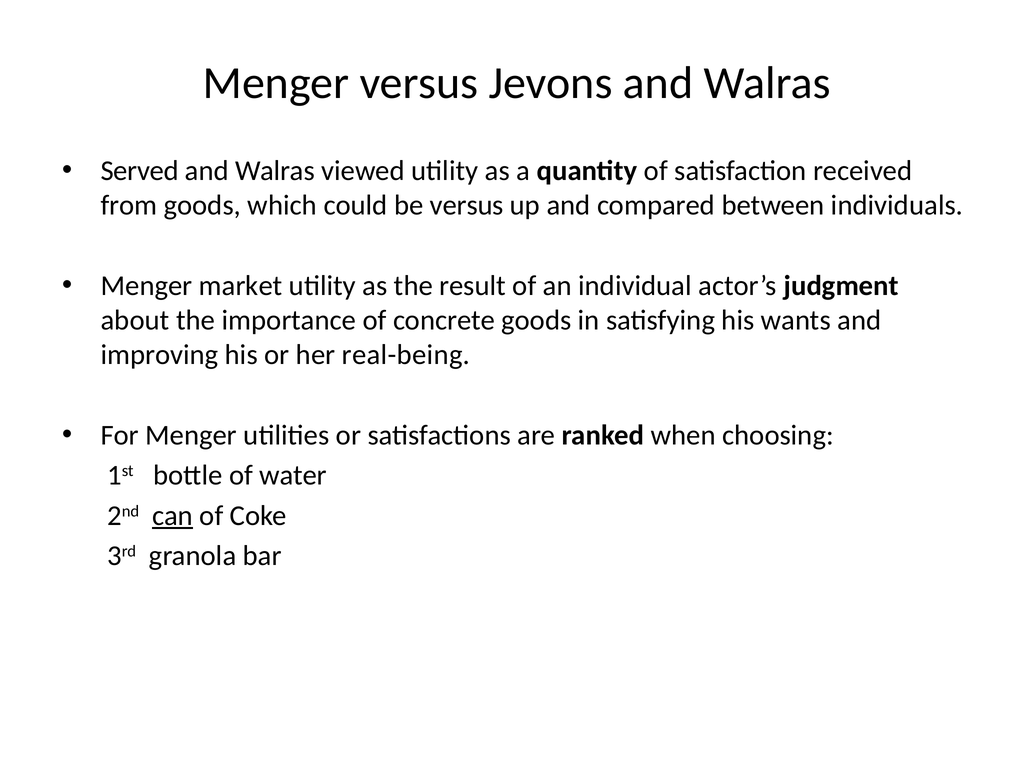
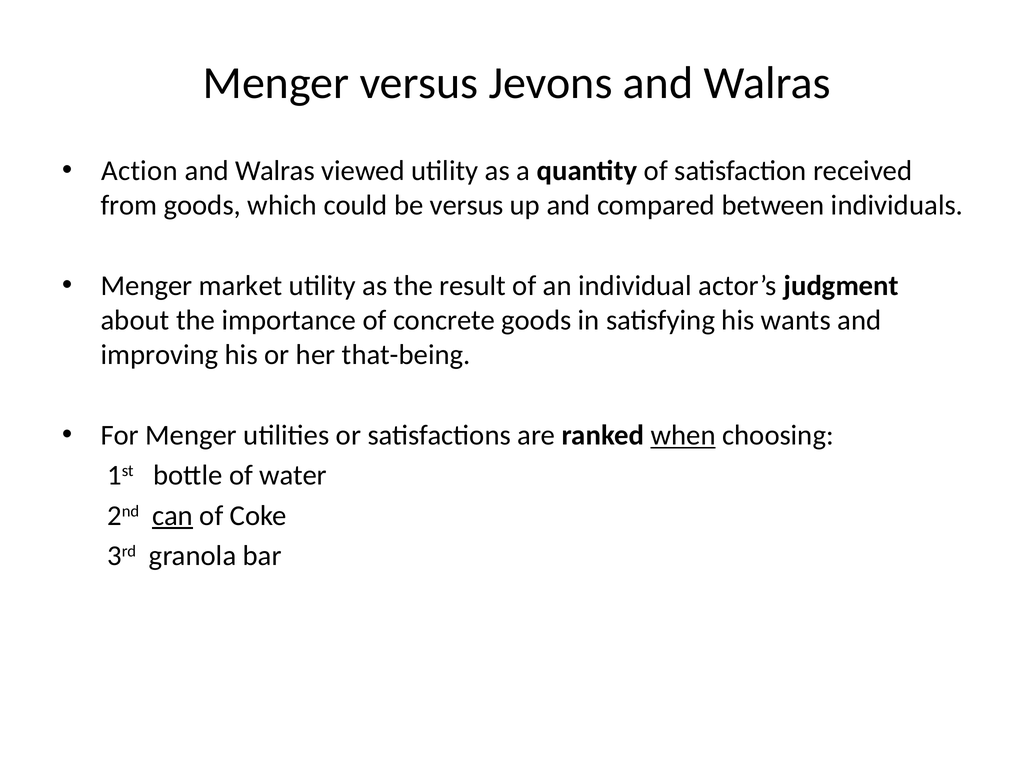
Served: Served -> Action (139, 171)
real-being: real-being -> that-being (406, 355)
when underline: none -> present (683, 436)
